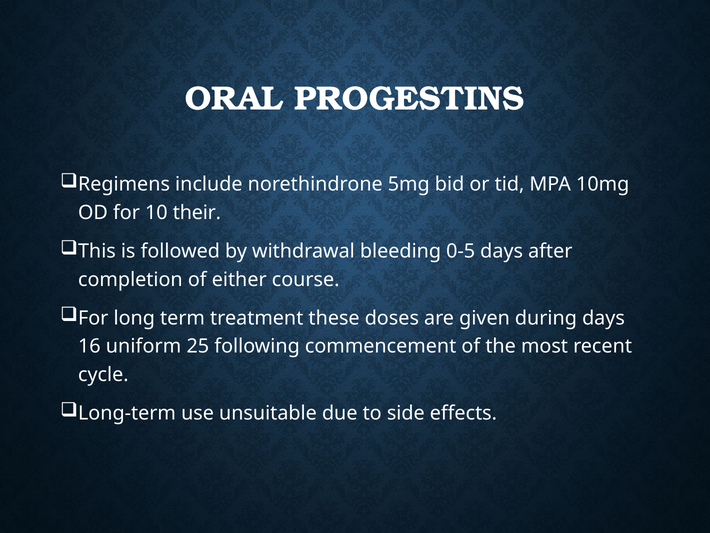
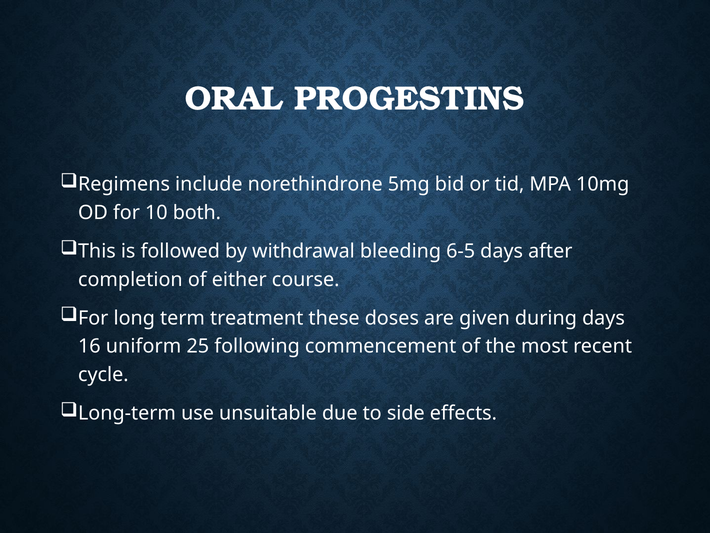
their: their -> both (197, 213)
0-5: 0-5 -> 6-5 (461, 251)
